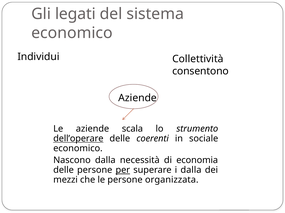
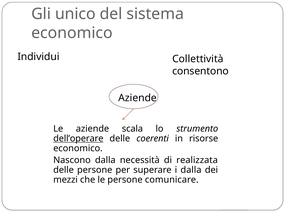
legati: legati -> unico (75, 14)
sociale: sociale -> risorse (204, 139)
economia: economia -> realizzata (197, 161)
per underline: present -> none (123, 171)
organizzata: organizzata -> comunicare (172, 180)
